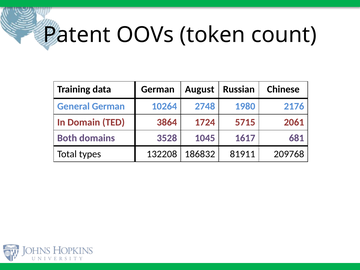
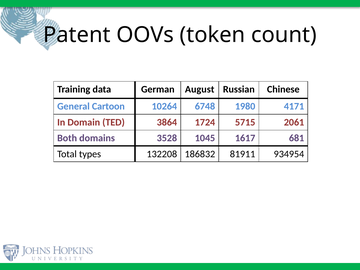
General German: German -> Cartoon (108, 106)
2748: 2748 -> 6748 (205, 106)
2176: 2176 -> 4171 (294, 106)
209768: 209768 -> 934954 (289, 154)
